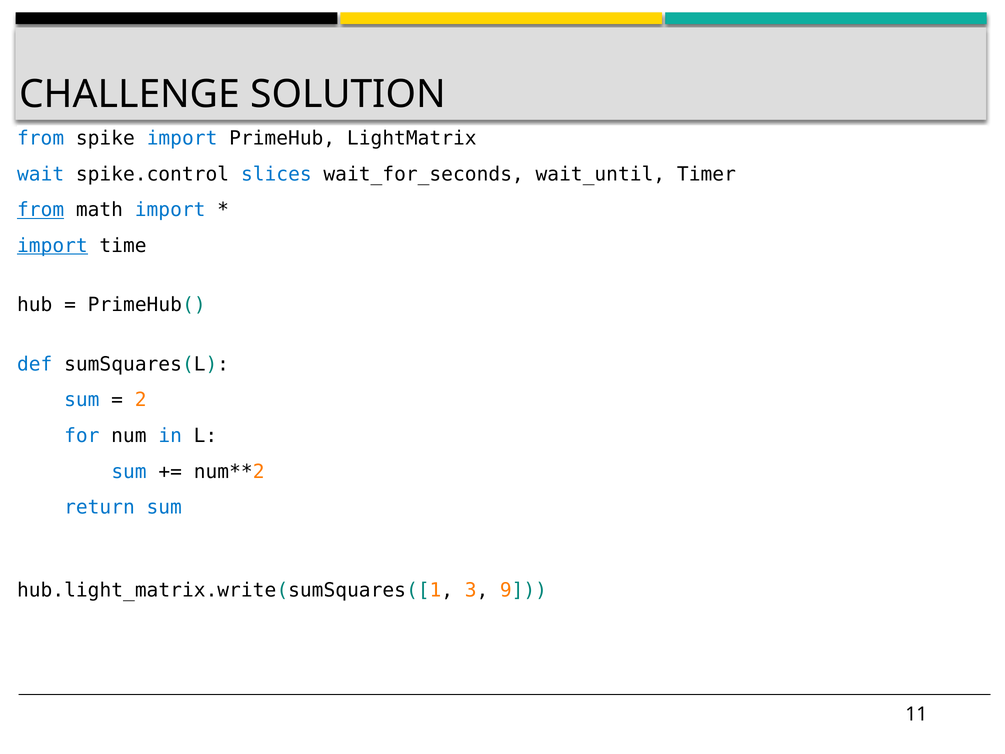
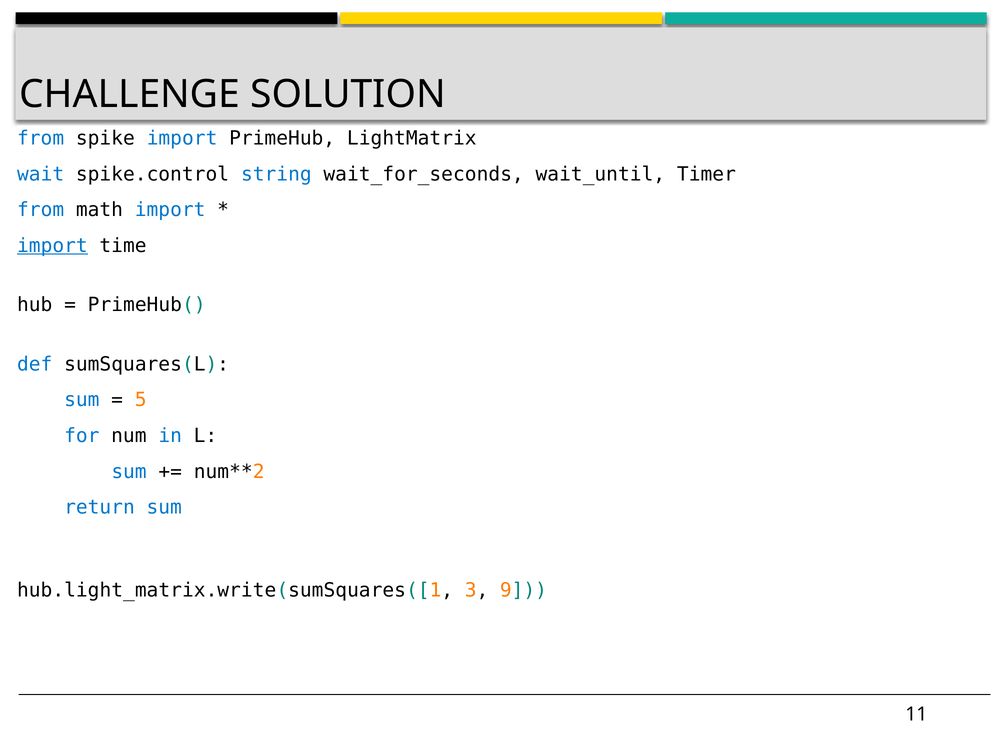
slices: slices -> string (276, 174)
from underline: present -> none (41, 210)
2: 2 -> 5 (141, 400)
